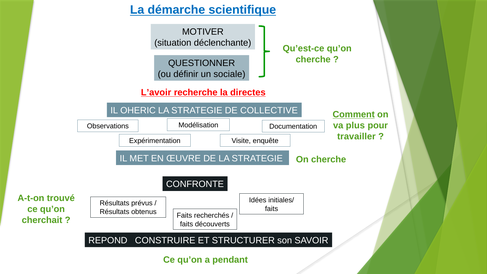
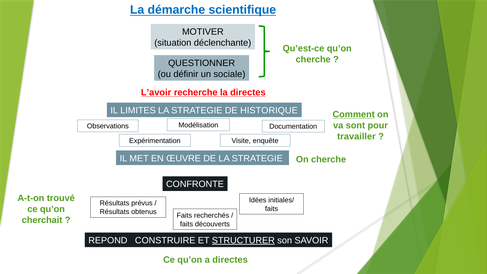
OHERIC: OHERIC -> LIMITES (138, 111)
COLLECTIVE: COLLECTIVE -> HISTORIQUE (269, 111)
plus: plus -> sont (355, 125)
STRUCTURER underline: none -> present (243, 240)
a pendant: pendant -> directes (230, 260)
